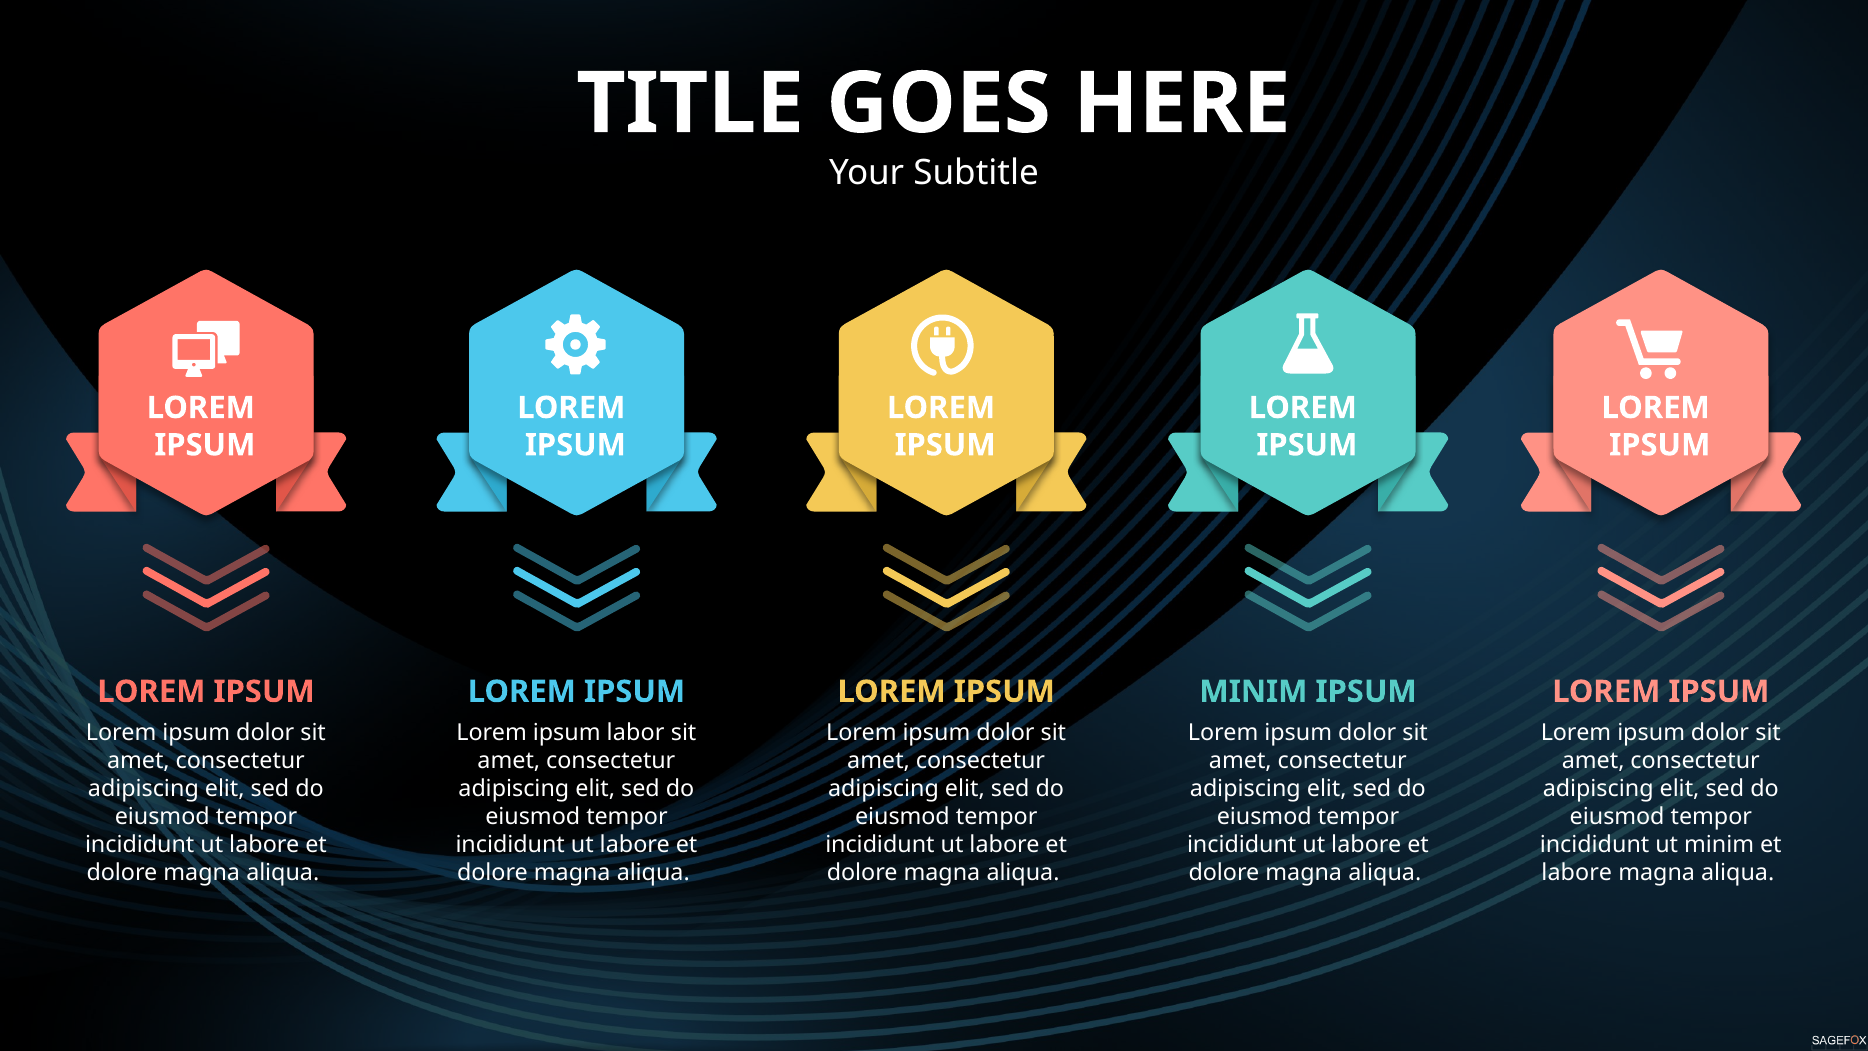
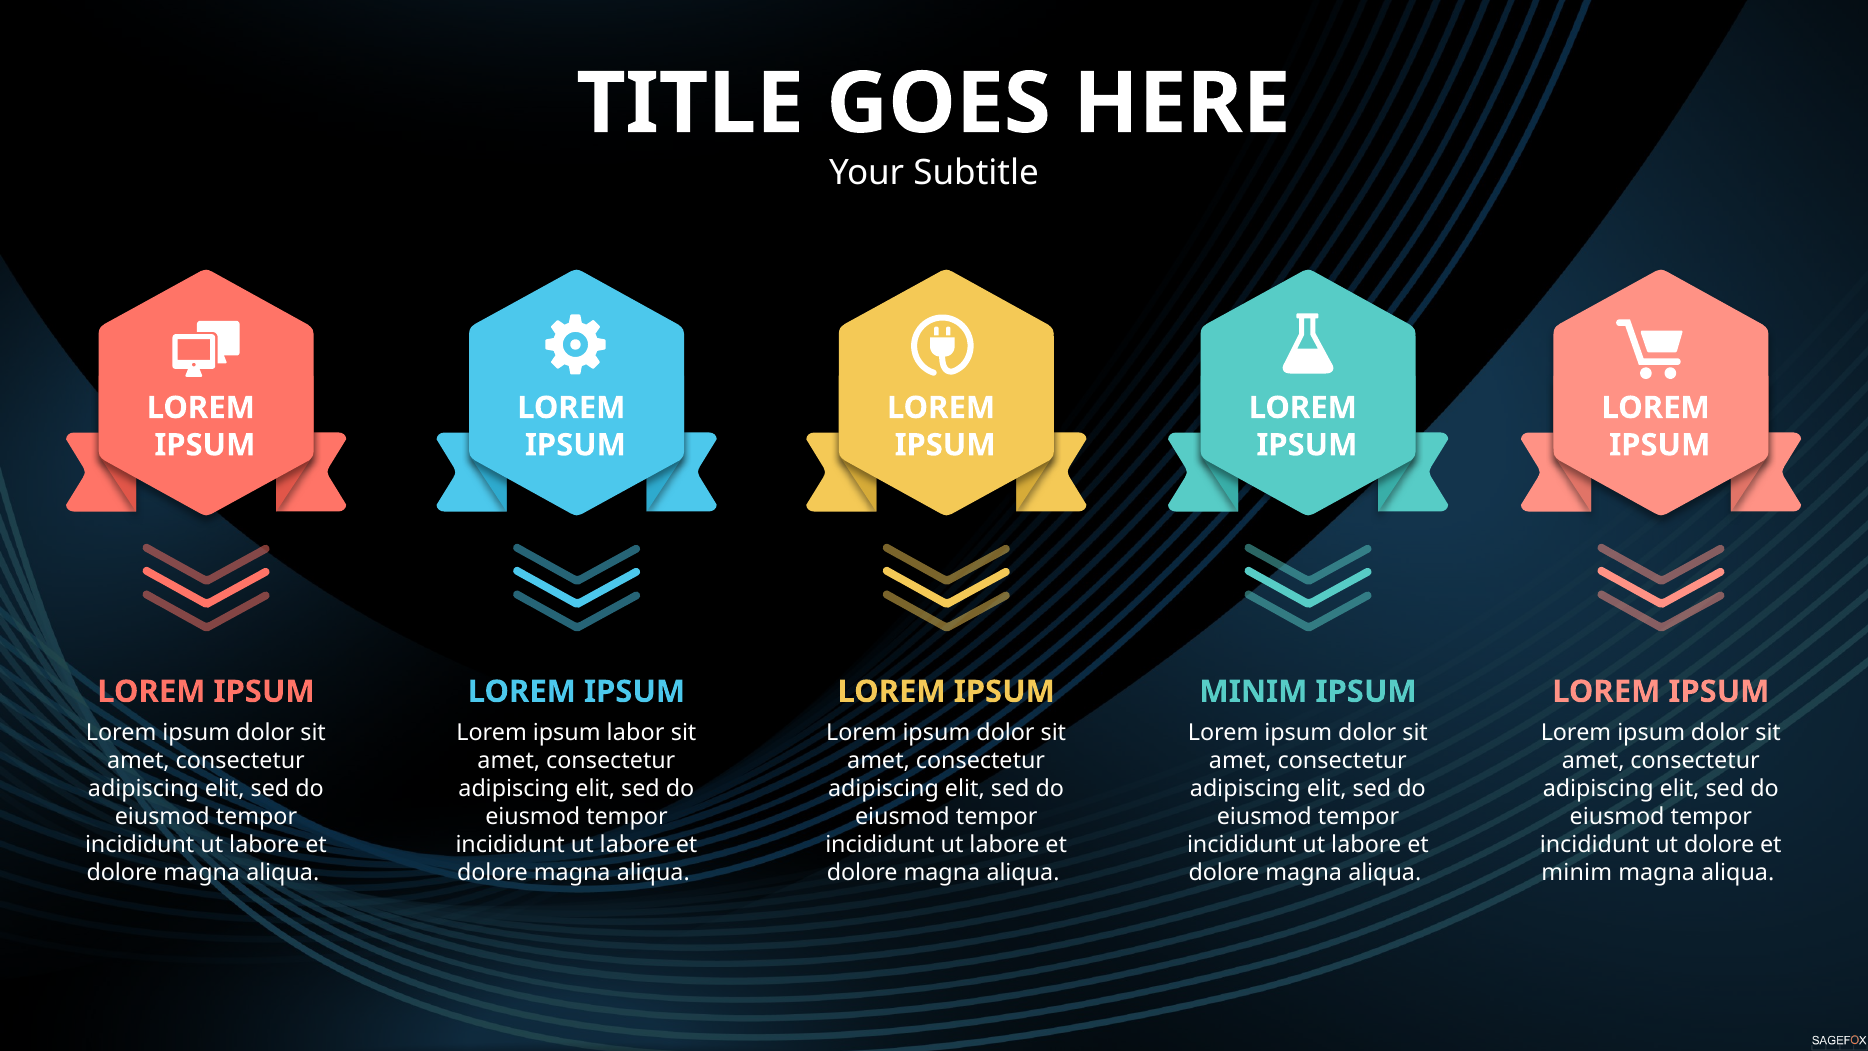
ut minim: minim -> dolore (1719, 845)
labore: labore -> minim (1577, 873)
